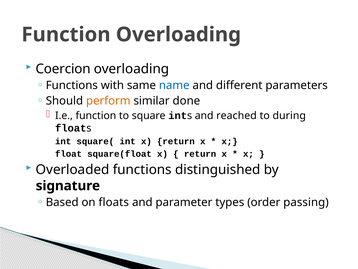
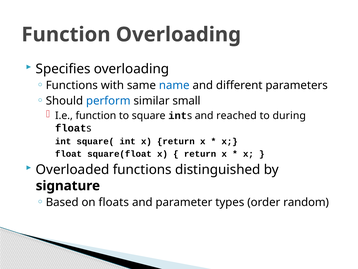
Coercion: Coercion -> Specifies (63, 69)
perform colour: orange -> blue (108, 101)
done: done -> small (186, 101)
passing: passing -> random (306, 202)
